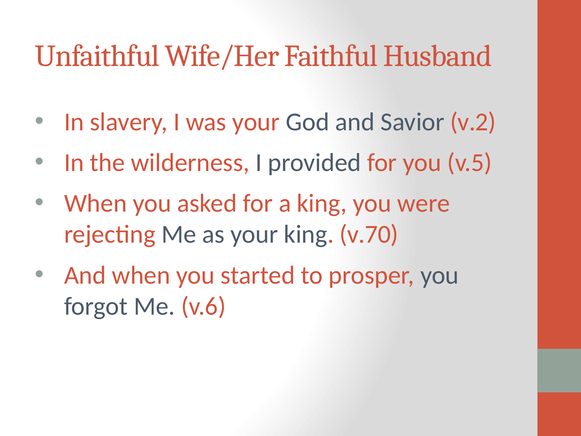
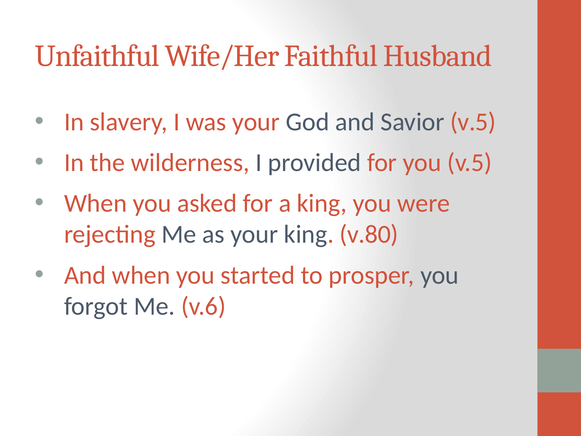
Savior v.2: v.2 -> v.5 (473, 122)
v.70: v.70 -> v.80 (369, 234)
